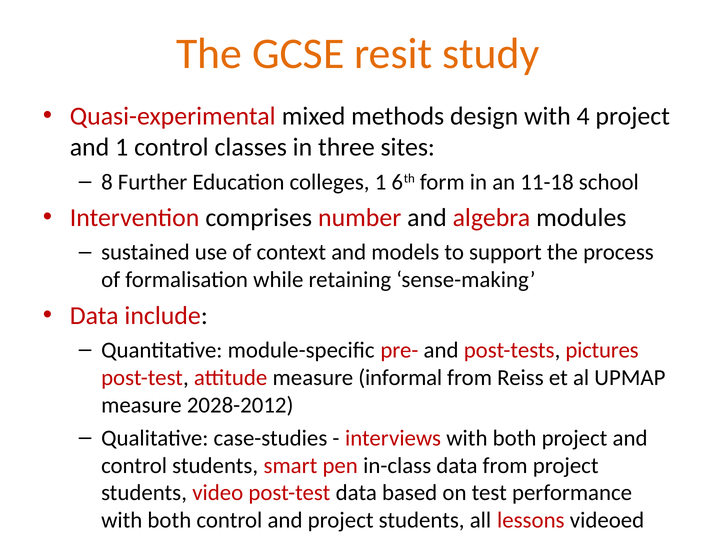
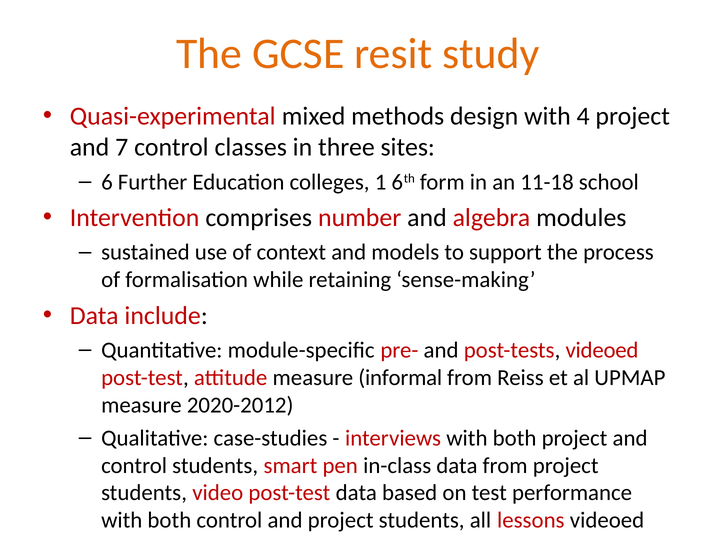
and 1: 1 -> 7 (122, 147)
8: 8 -> 6 (107, 182)
post-tests pictures: pictures -> videoed (602, 350)
2028-2012: 2028-2012 -> 2020-2012 (240, 405)
